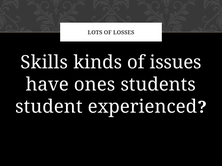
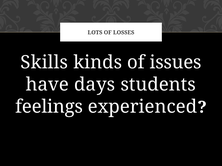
ones: ones -> days (95, 85)
student: student -> feelings (49, 107)
